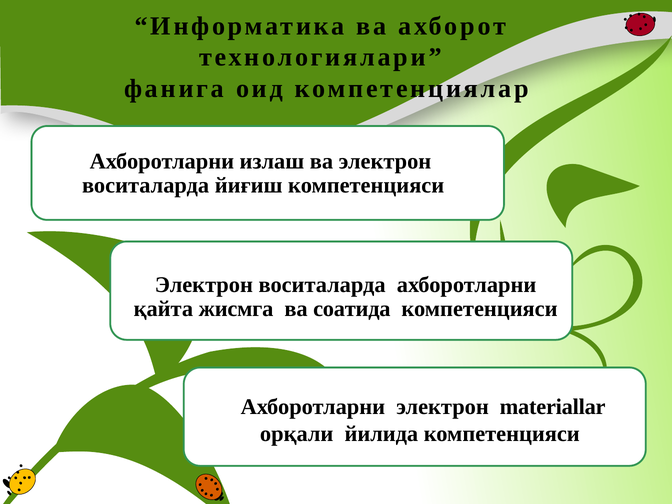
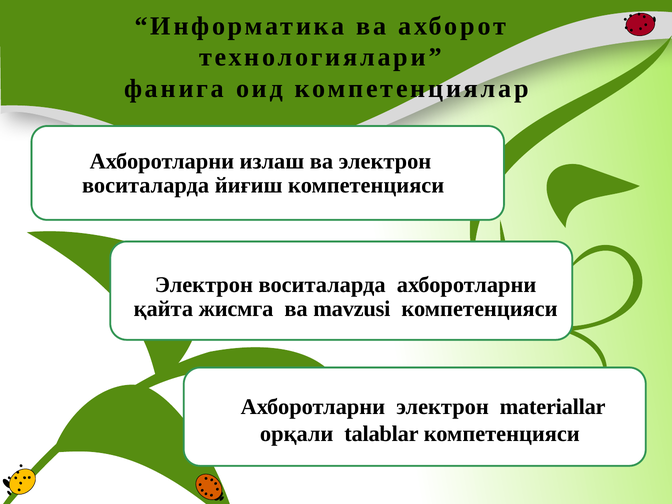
соатида: соатида -> mavzusi (352, 309)
йилида: йилида -> talablar (381, 434)
